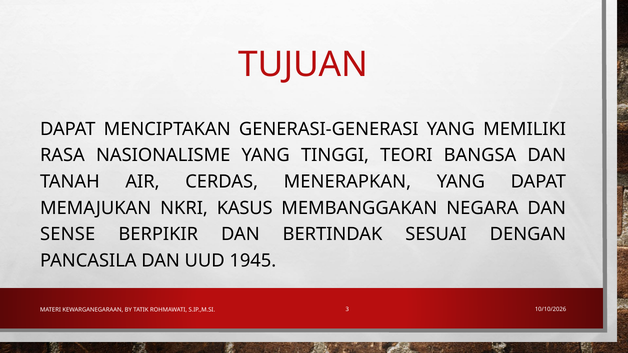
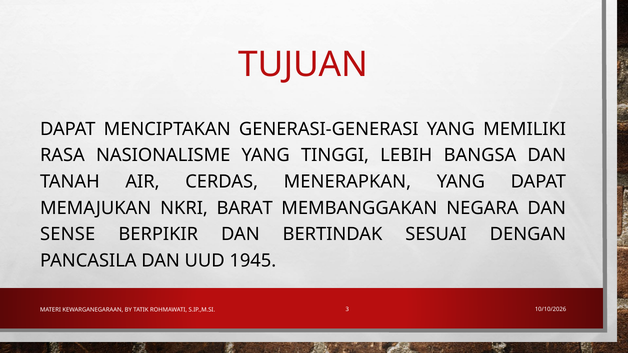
TEORI: TEORI -> LEBIH (406, 156)
KASUS: KASUS -> BARAT (245, 208)
